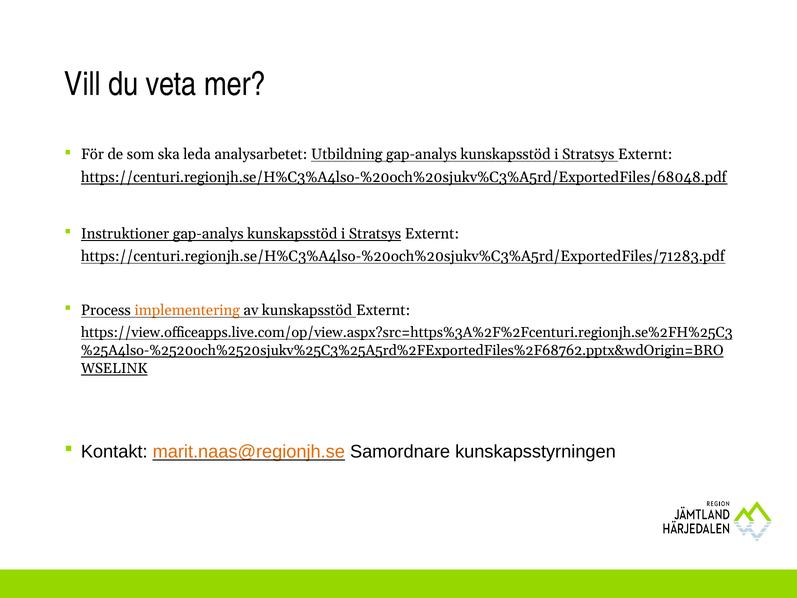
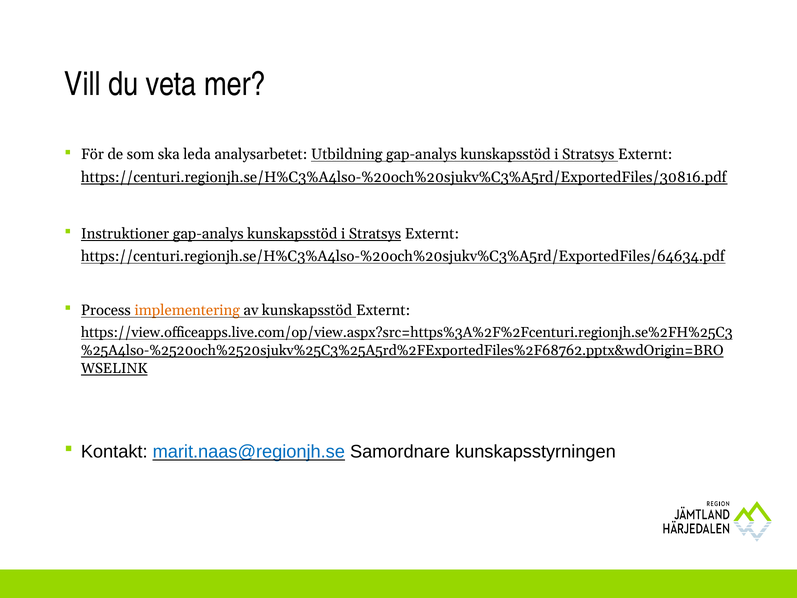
https://centuri.regionjh.se/H%C3%A4lso-%20och%20sjukv%C3%A5rd/ExportedFiles/68048.pdf: https://centuri.regionjh.se/H%C3%A4lso-%20och%20sjukv%C3%A5rd/ExportedFiles/68048.pdf -> https://centuri.regionjh.se/H%C3%A4lso-%20och%20sjukv%C3%A5rd/ExportedFiles/30816.pdf (404, 177)
https://centuri.regionjh.se/H%C3%A4lso-%20och%20sjukv%C3%A5rd/ExportedFiles/71283.pdf: https://centuri.regionjh.se/H%C3%A4lso-%20och%20sjukv%C3%A5rd/ExportedFiles/71283.pdf -> https://centuri.regionjh.se/H%C3%A4lso-%20och%20sjukv%C3%A5rd/ExportedFiles/64634.pdf (403, 256)
marit.naas@regionjh.se colour: orange -> blue (249, 452)
